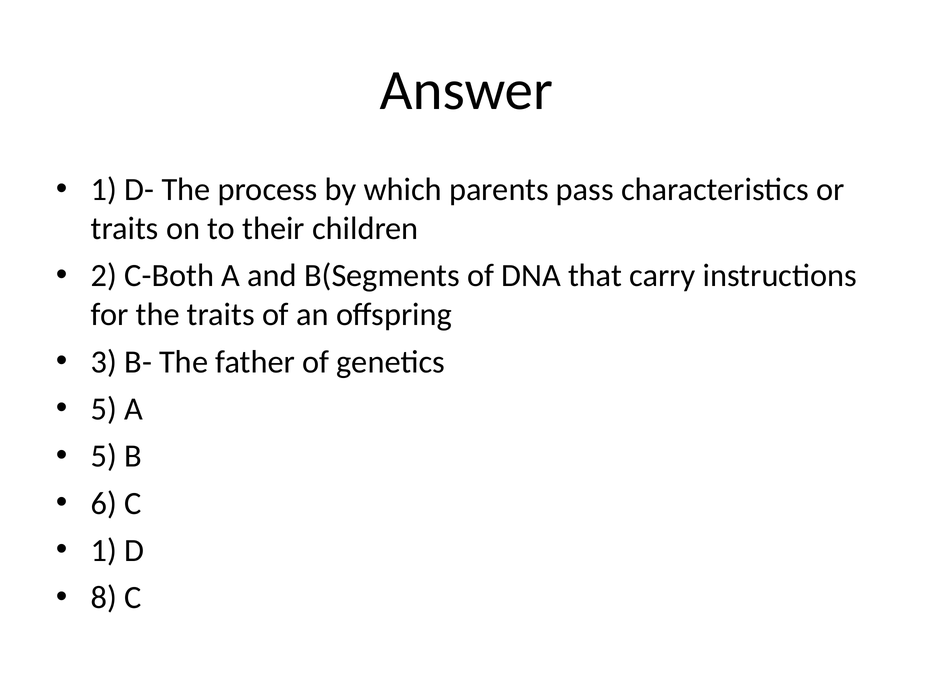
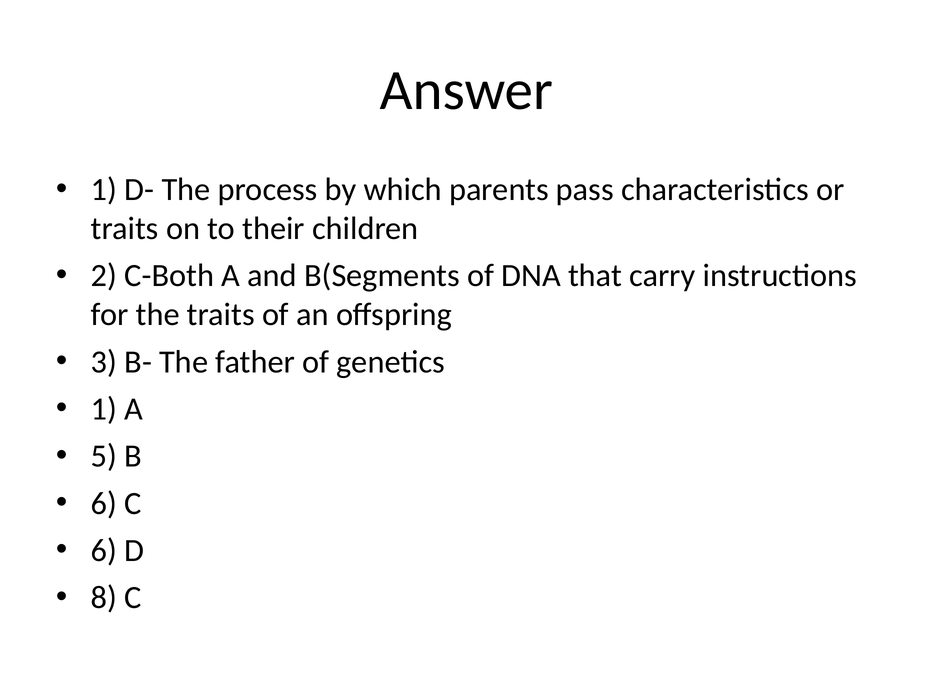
5: 5 -> 1 (104, 409)
1: 1 -> 6 (104, 550)
